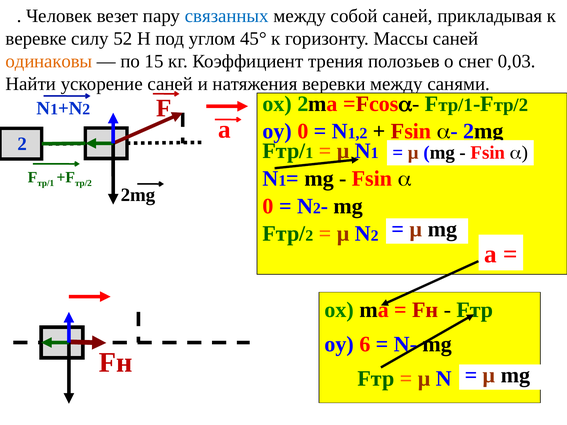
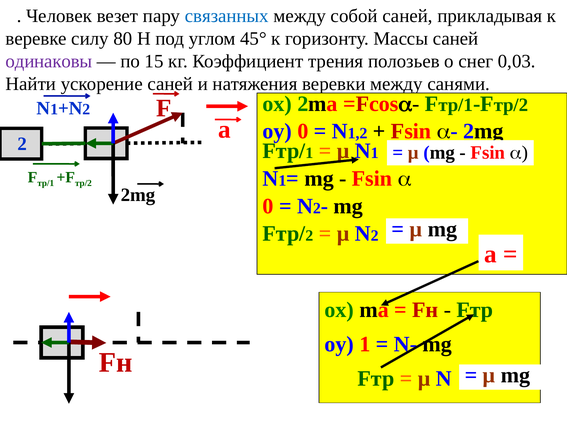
52: 52 -> 80 (123, 39)
одинаковы colour: orange -> purple (49, 61)
oy 6: 6 -> 1 (365, 344)
